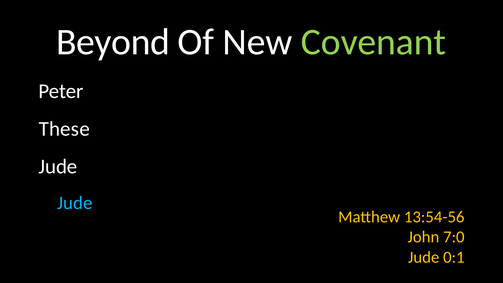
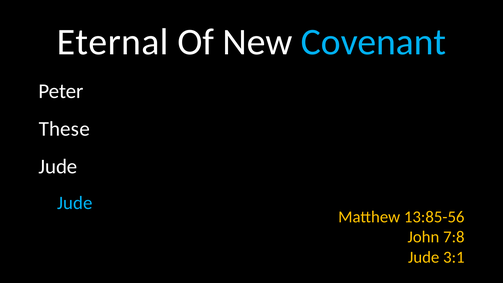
Beyond: Beyond -> Eternal (113, 42)
Covenant colour: light green -> light blue (374, 42)
13:54-56: 13:54-56 -> 13:85-56 (434, 217)
7:0: 7:0 -> 7:8 (454, 237)
0:1: 0:1 -> 3:1 (454, 257)
